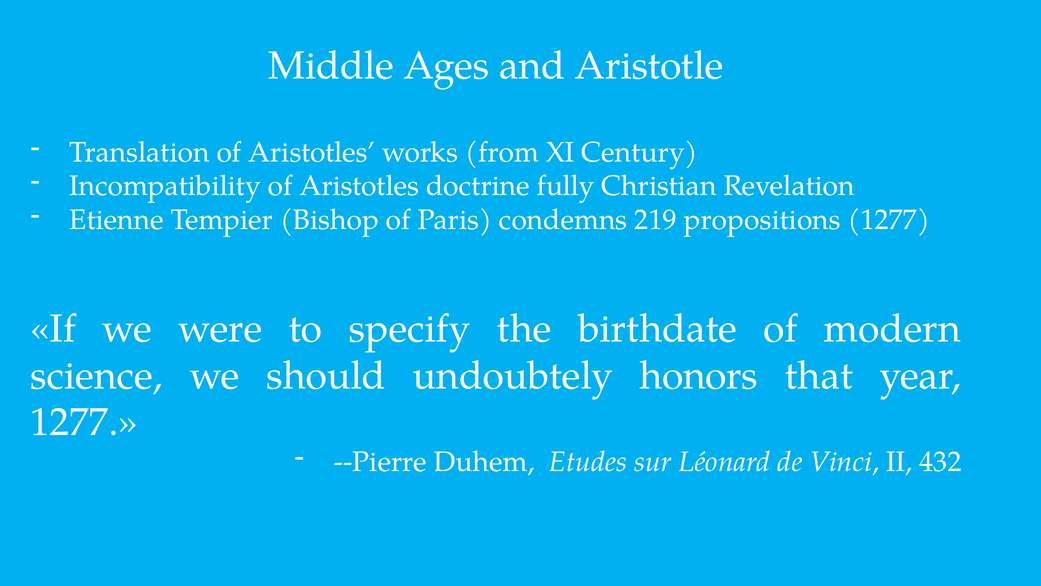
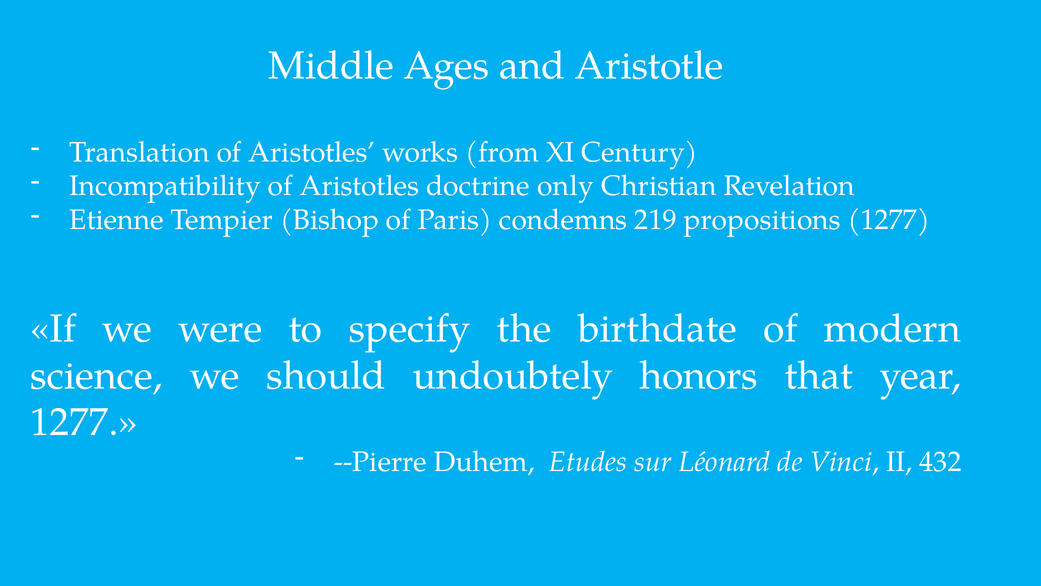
fully: fully -> only (565, 186)
